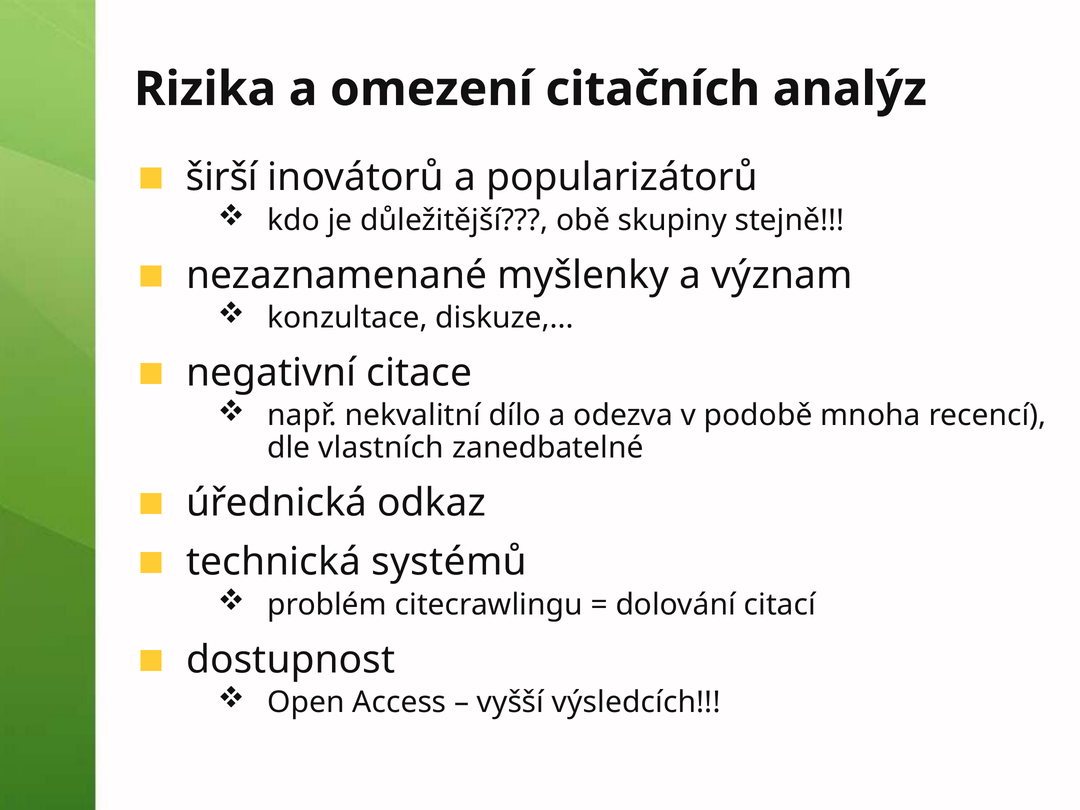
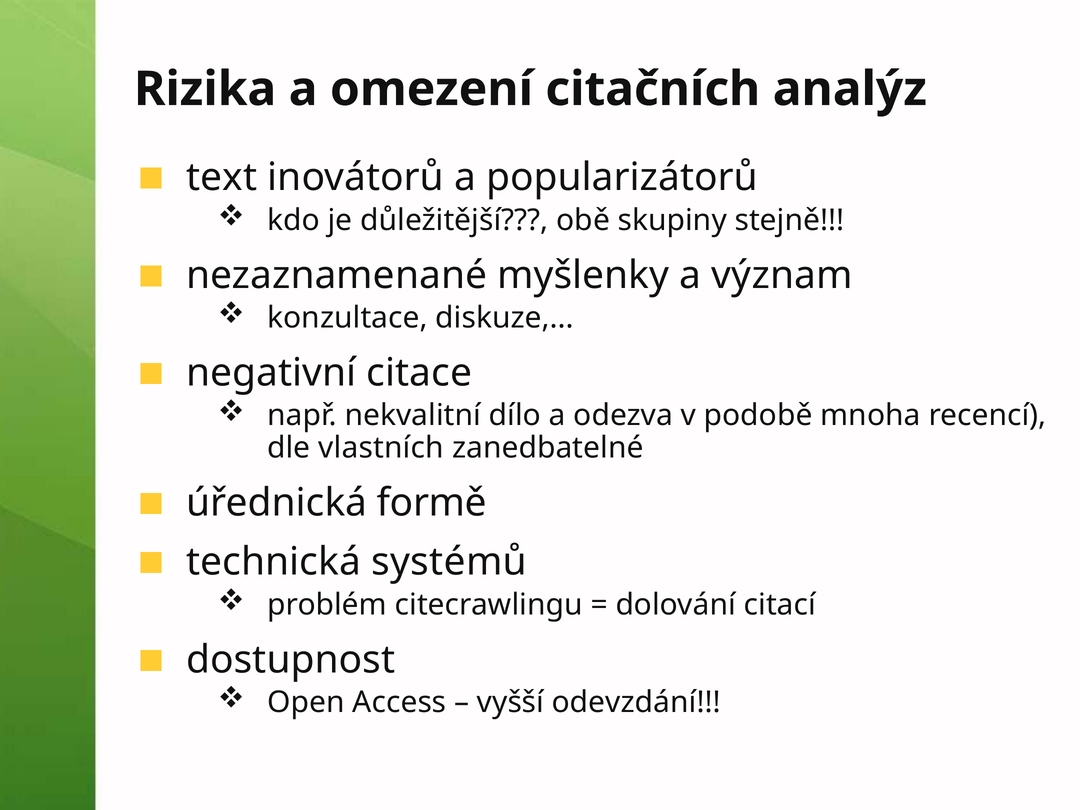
širší: širší -> text (222, 178)
odkaz: odkaz -> formě (432, 503)
výsledcích: výsledcích -> odevzdání (636, 702)
